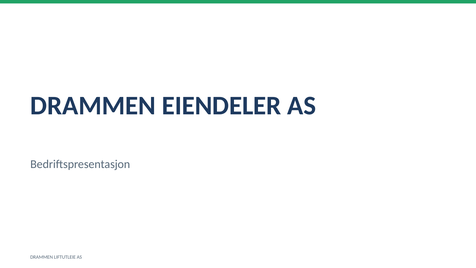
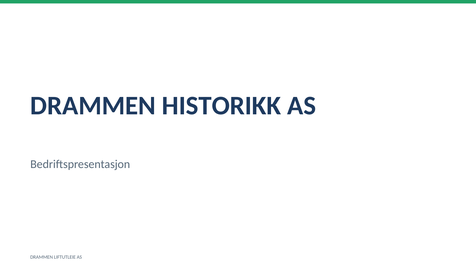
EIENDELER: EIENDELER -> HISTORIKK (222, 106)
